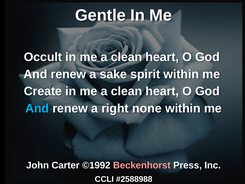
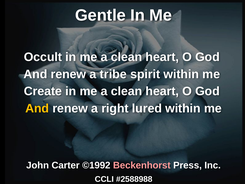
sake: sake -> tribe (113, 74)
And colour: light blue -> yellow (37, 108)
none: none -> lured (147, 108)
